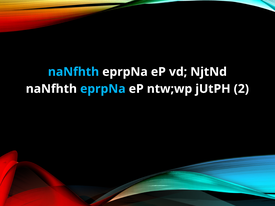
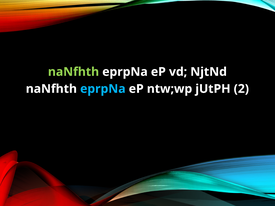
naNfhth colour: light blue -> light green (74, 72)
